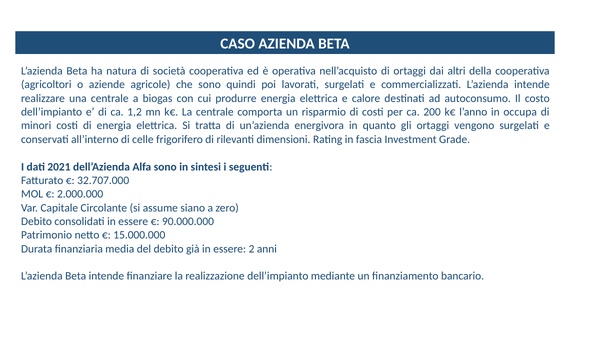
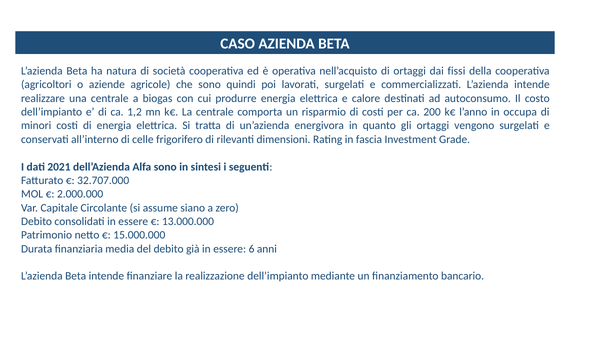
altri: altri -> fissi (456, 71)
90.000.000: 90.000.000 -> 13.000.000 (188, 221)
2: 2 -> 6 (252, 249)
